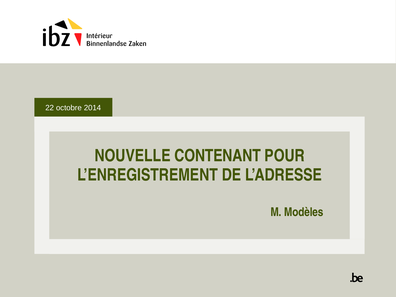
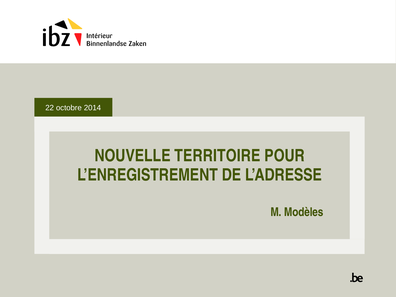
CONTENANT: CONTENANT -> TERRITOIRE (217, 156)
